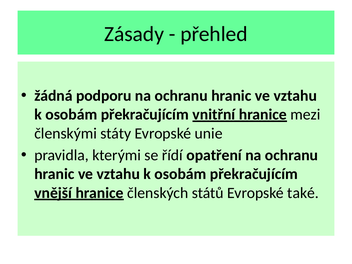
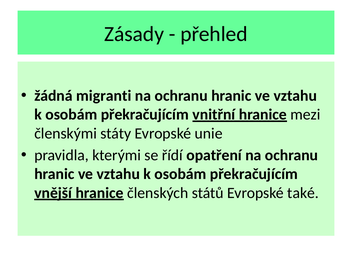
podporu: podporu -> migranti (104, 96)
